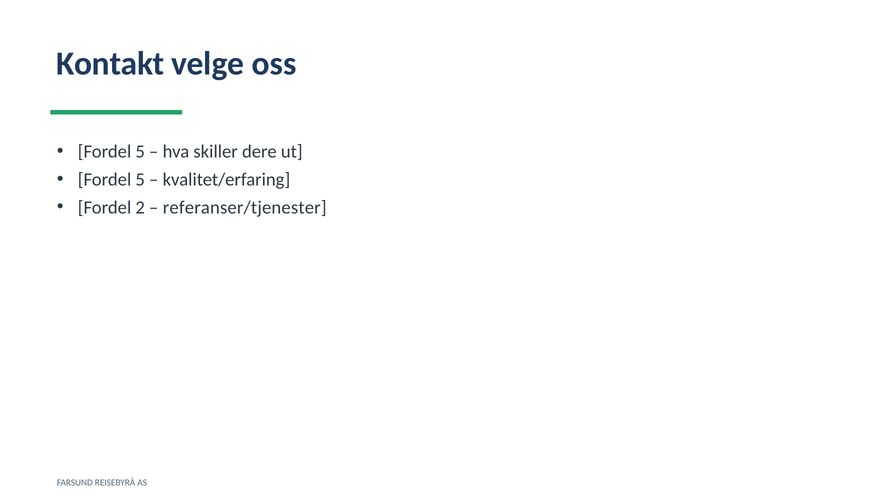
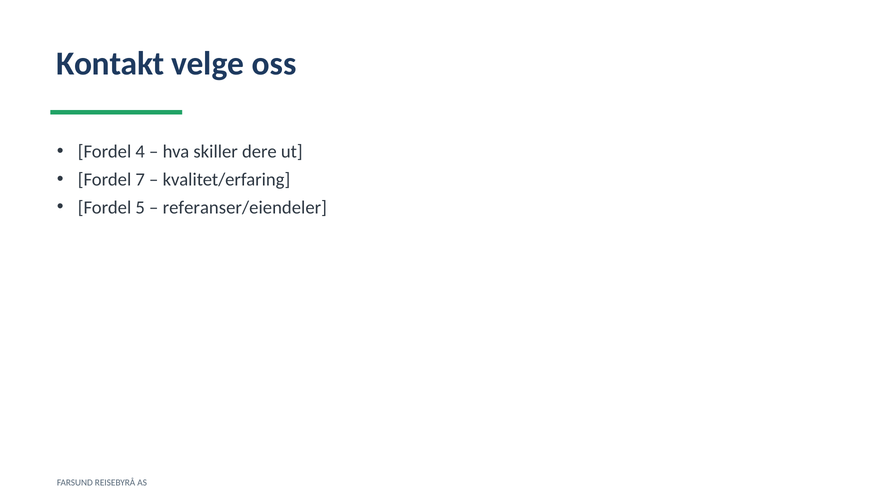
5: 5 -> 4 (140, 151)
5: 5 -> 7 (140, 179)
2: 2 -> 5 (140, 207)
referanser/tjenester: referanser/tjenester -> referanser/eiendeler (245, 207)
